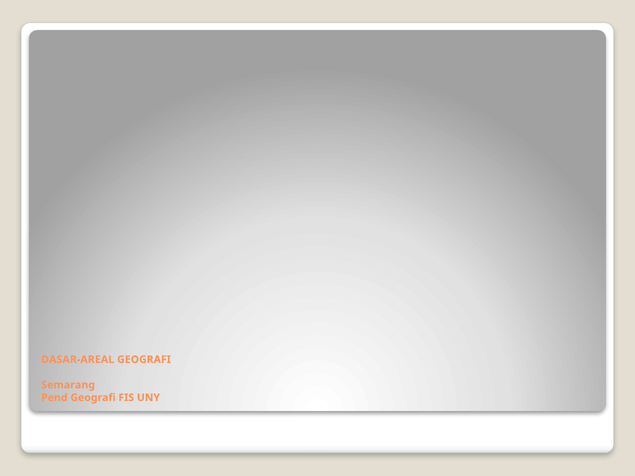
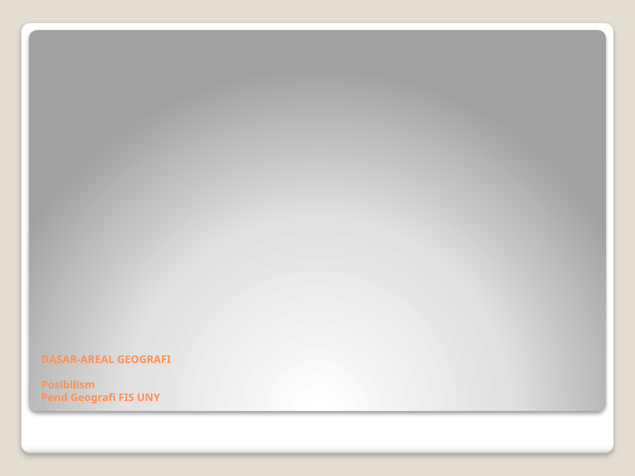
Semarang: Semarang -> Posibilism (68, 385)
